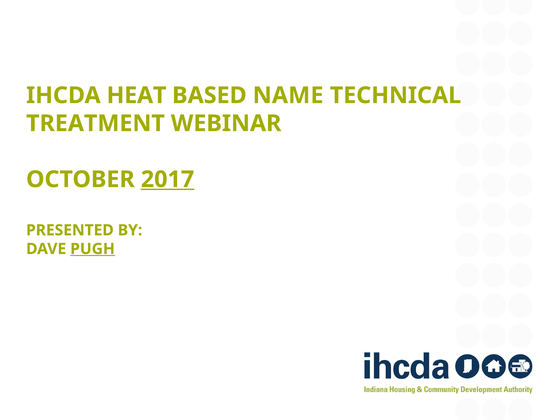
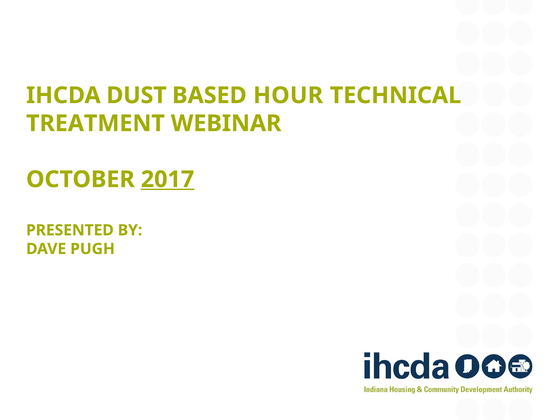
HEAT: HEAT -> DUST (136, 95)
NAME: NAME -> HOUR (288, 95)
PUGH underline: present -> none (93, 249)
